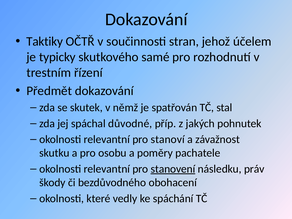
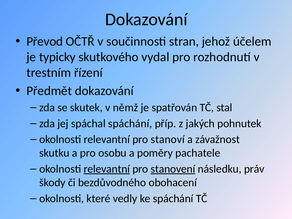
Taktiky: Taktiky -> Převod (45, 41)
samé: samé -> vydal (155, 57)
spáchal důvodné: důvodné -> spáchání (130, 123)
relevantní underline: none -> present (107, 169)
